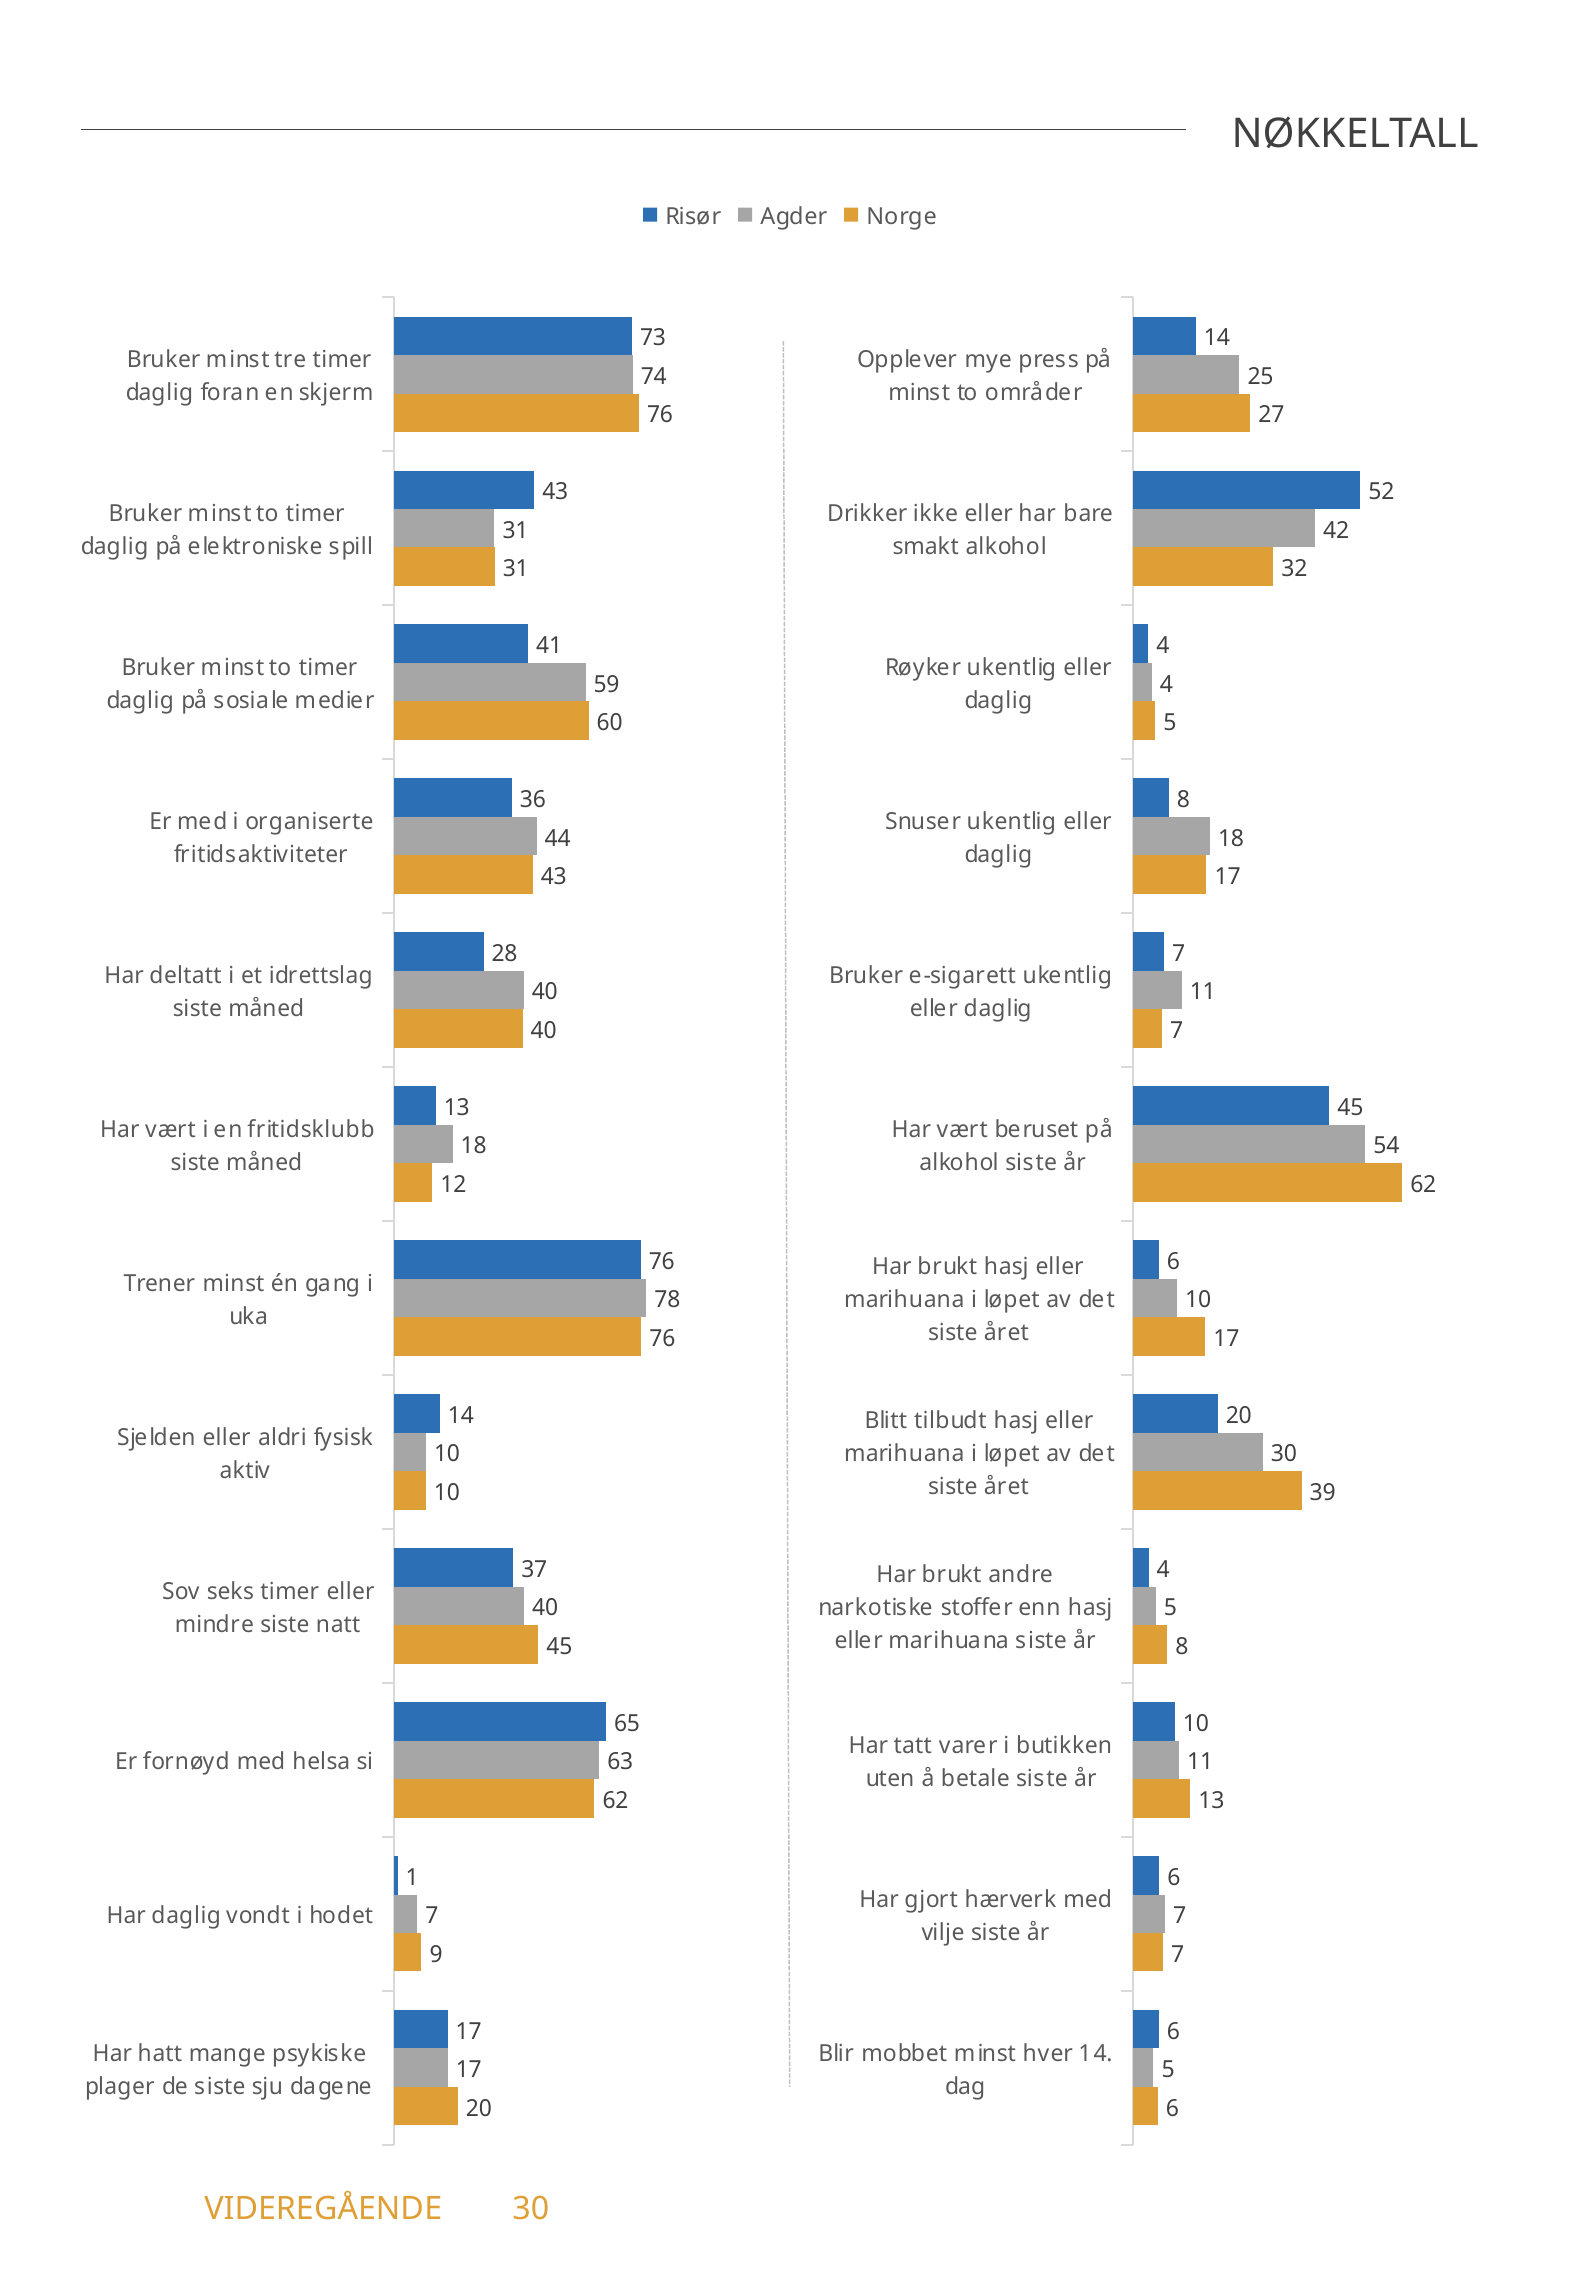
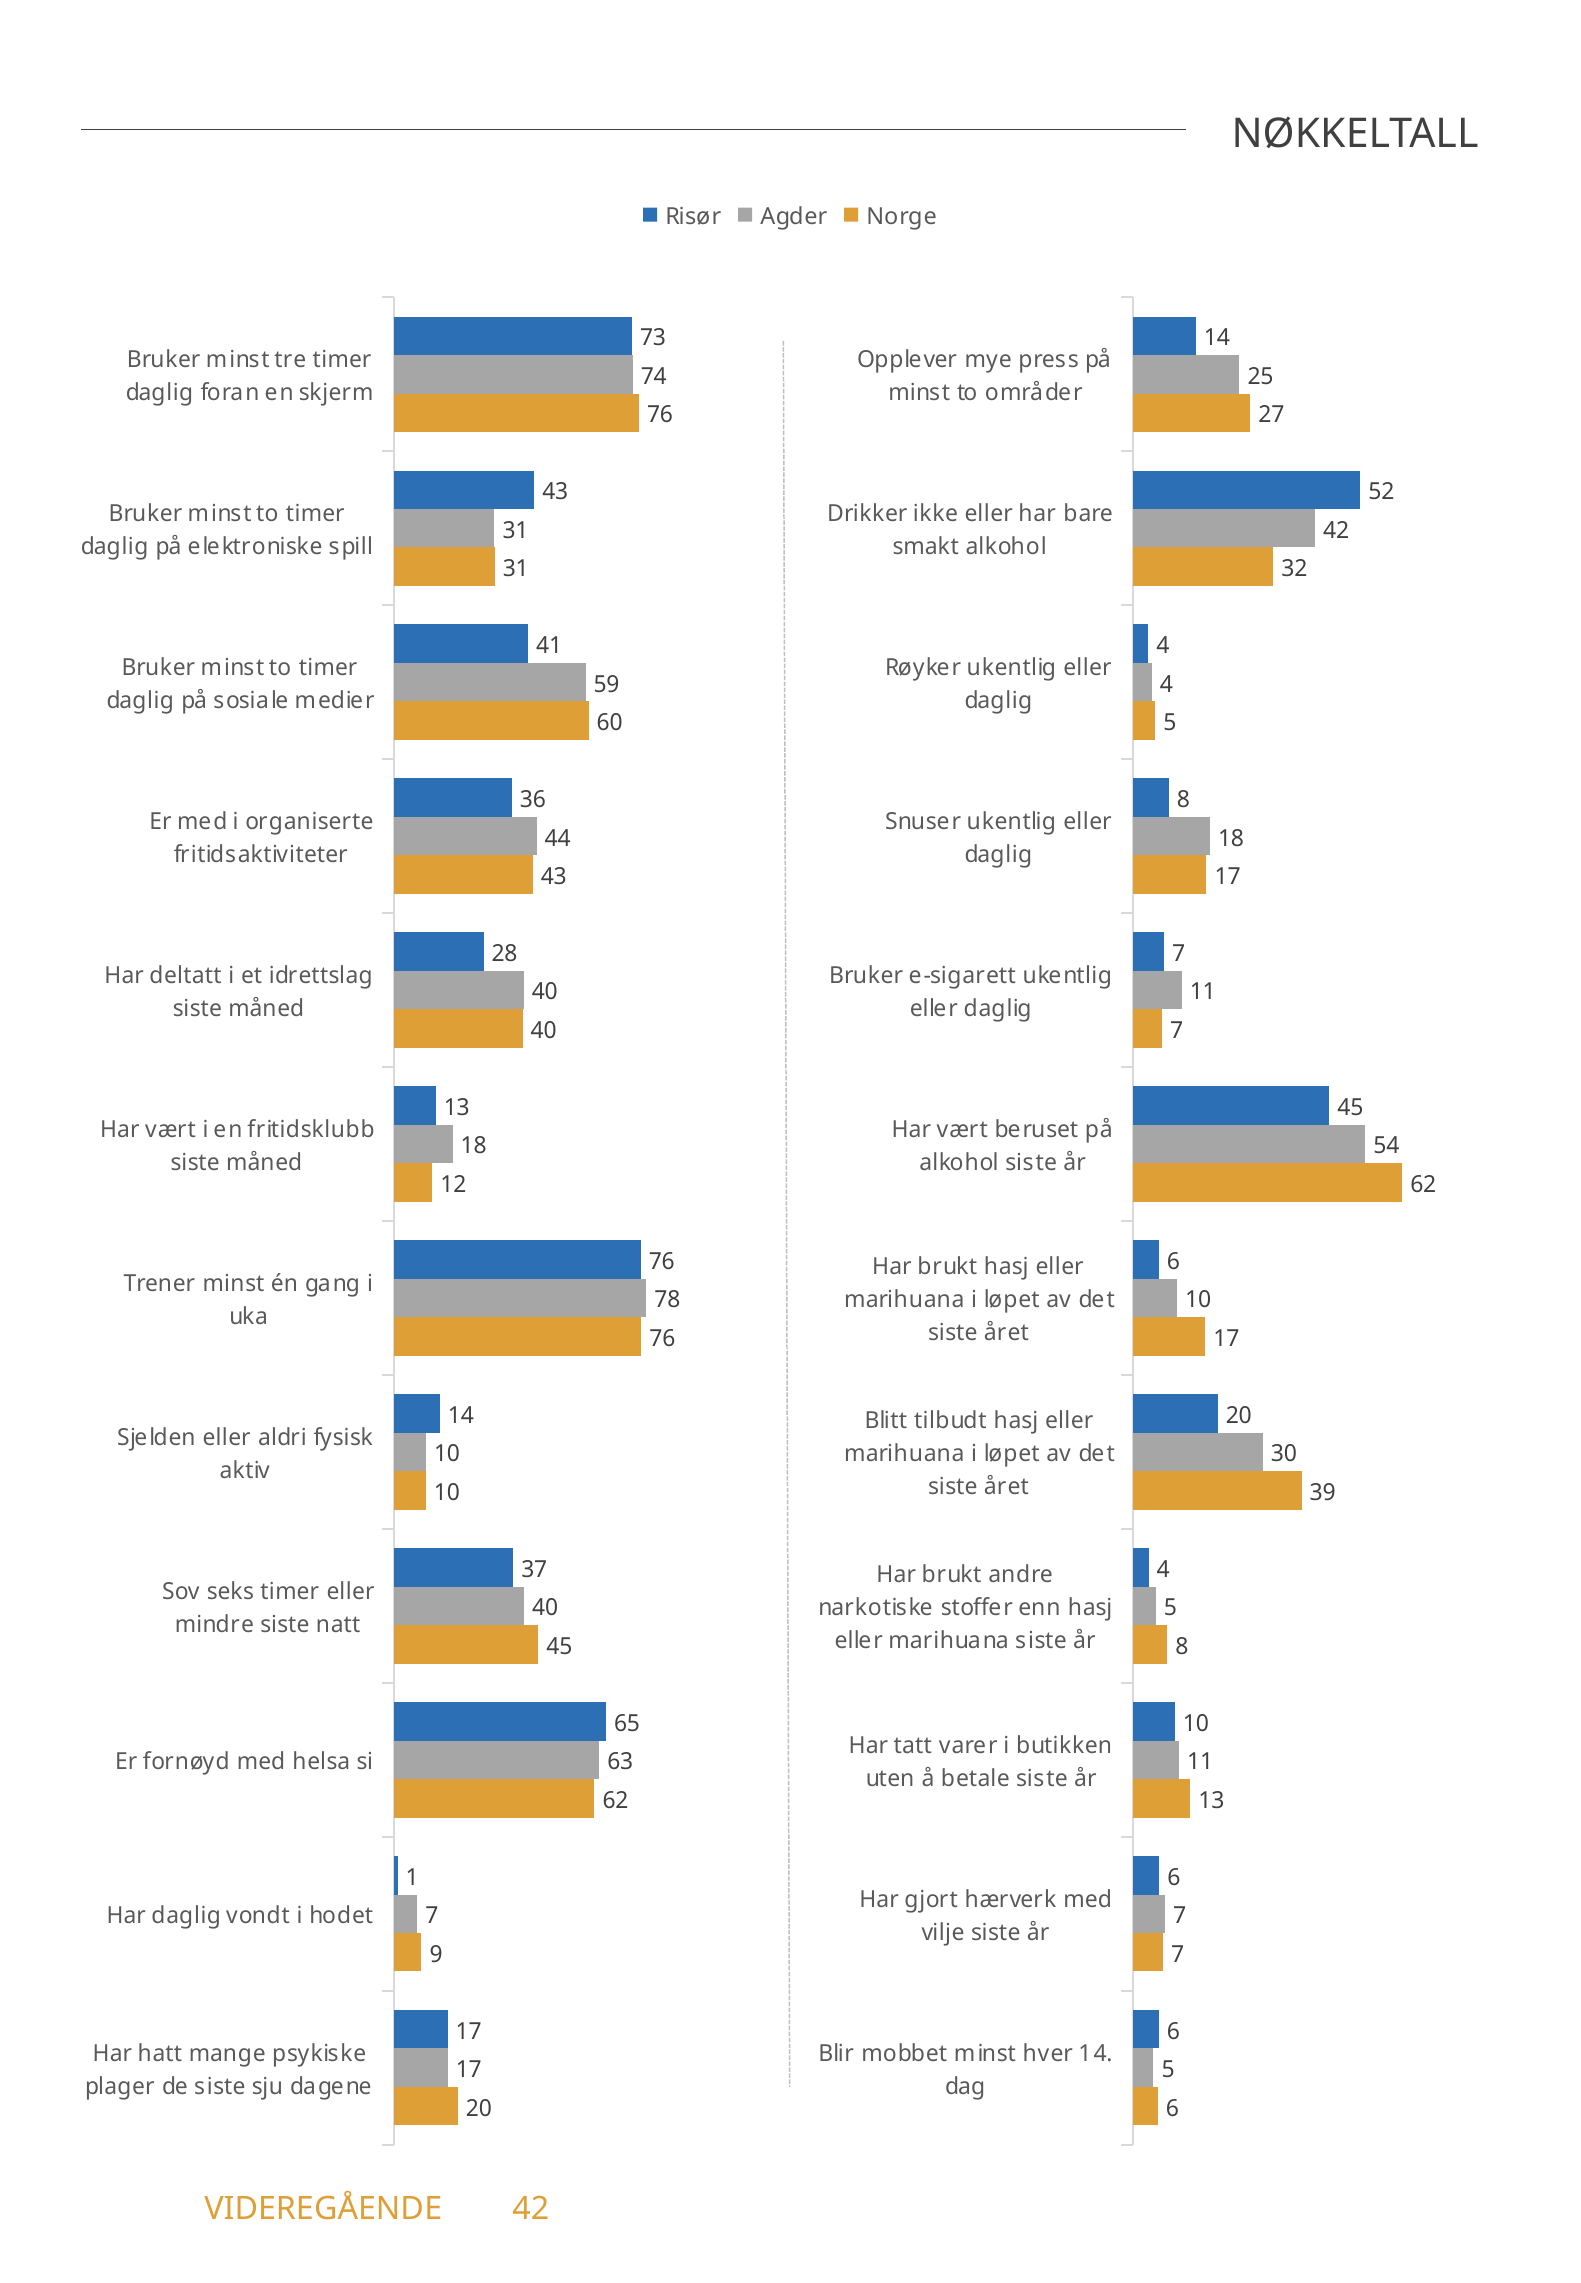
VIDEREGÅENDE 30: 30 -> 42 (531, 2209)
